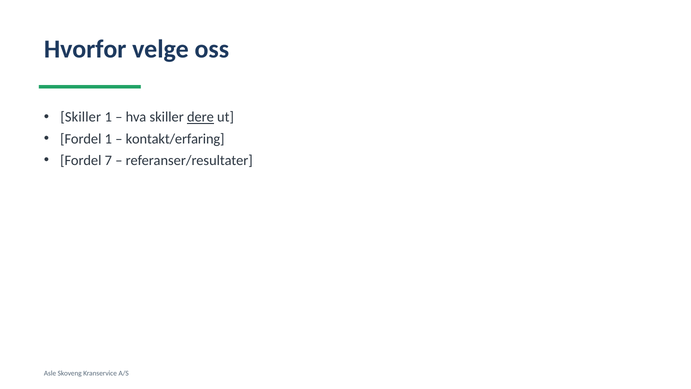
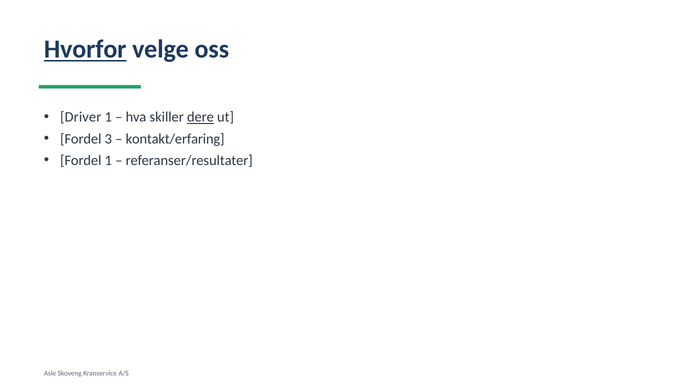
Hvorfor underline: none -> present (85, 49)
Skiller: Skiller -> Driver (81, 117)
Fordel 1: 1 -> 3 (108, 139)
Fordel 7: 7 -> 1 (108, 160)
